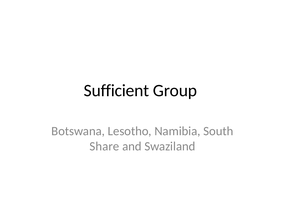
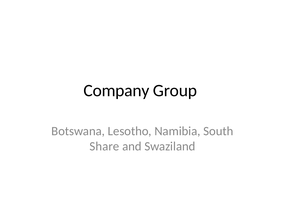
Sufficient: Sufficient -> Company (116, 91)
